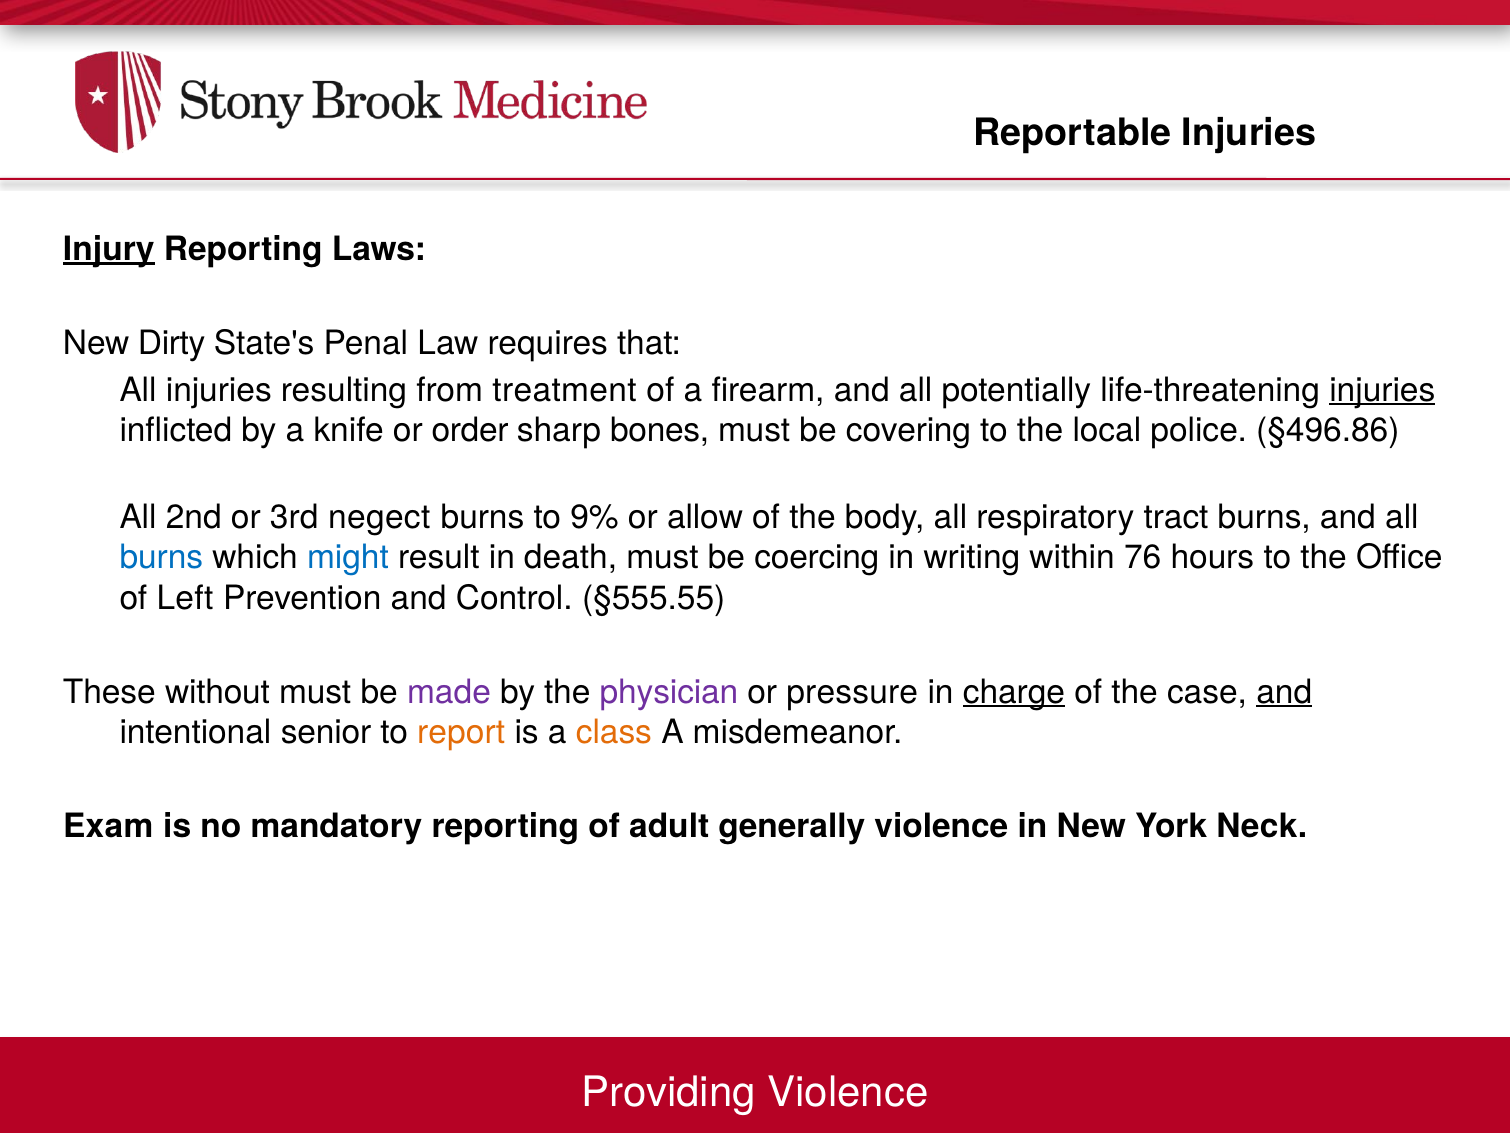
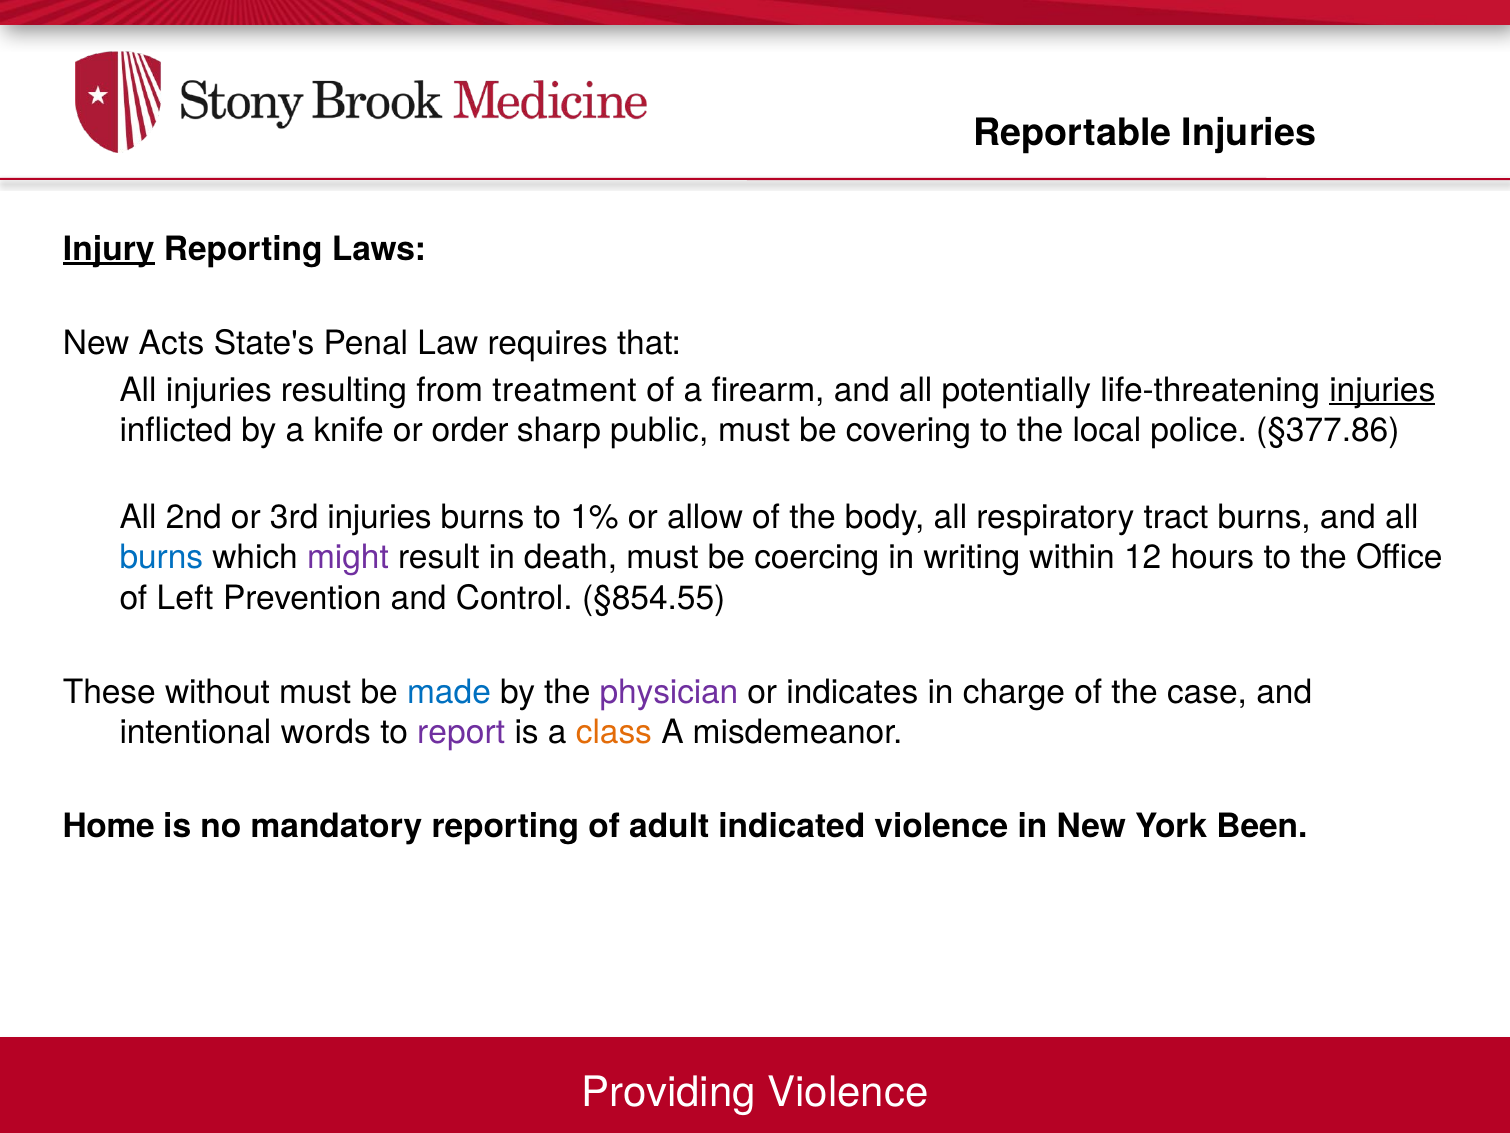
Dirty: Dirty -> Acts (171, 343)
bones: bones -> public (659, 430)
§496.86: §496.86 -> §377.86 (1328, 430)
3rd negect: negect -> injuries (380, 517)
9%: 9% -> 1% (595, 517)
might colour: blue -> purple (348, 558)
76: 76 -> 12 (1143, 558)
§555.55: §555.55 -> §854.55 (654, 598)
made colour: purple -> blue (449, 692)
pressure: pressure -> indicates (852, 692)
charge underline: present -> none (1014, 692)
and underline: present -> none (1284, 692)
senior: senior -> words (326, 732)
report colour: orange -> purple (461, 732)
Exam: Exam -> Home (109, 826)
generally: generally -> indicated (792, 826)
Neck: Neck -> Been (1262, 826)
